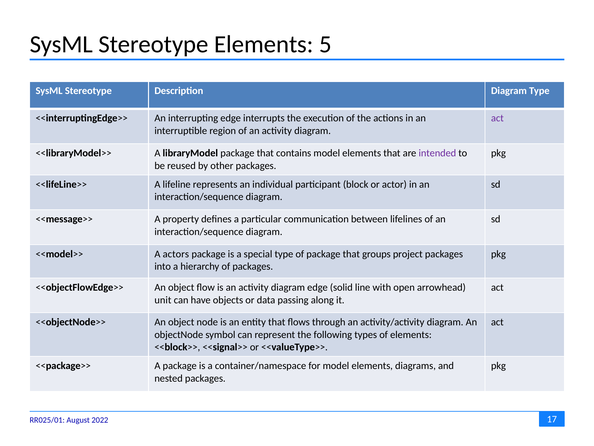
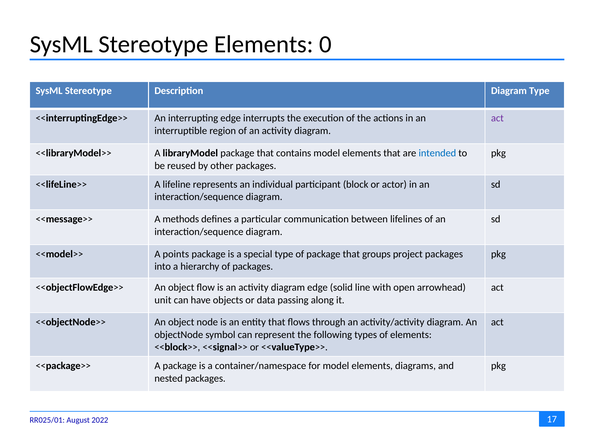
5: 5 -> 0 (325, 44)
intended colour: purple -> blue (437, 153)
property: property -> methods (181, 219)
actors: actors -> points (176, 254)
